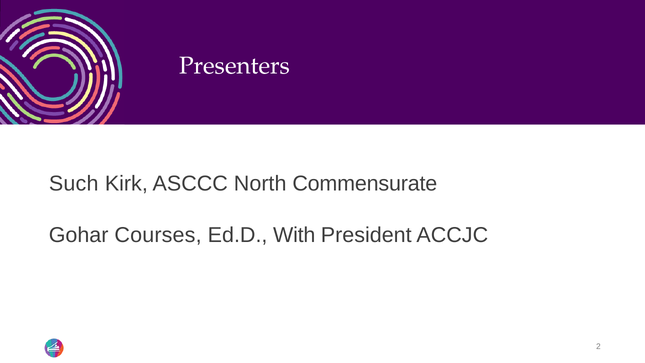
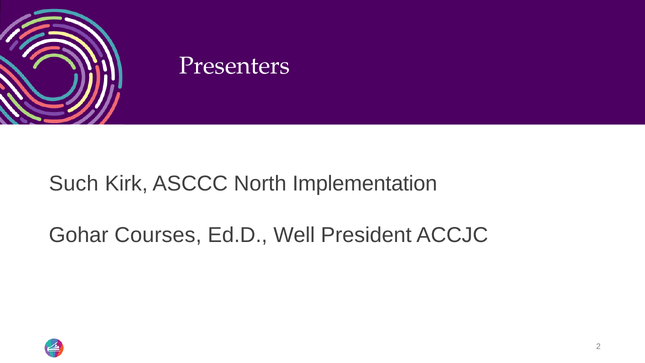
Commensurate: Commensurate -> Implementation (365, 183)
With: With -> Well (294, 235)
